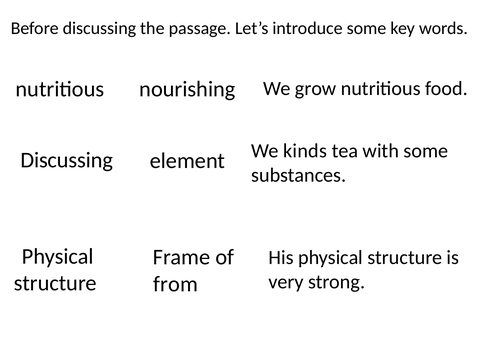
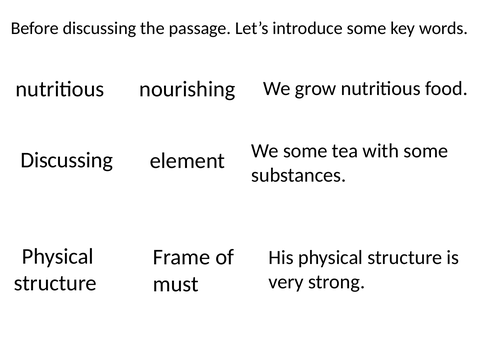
We kinds: kinds -> some (305, 151)
from: from -> must (176, 284)
